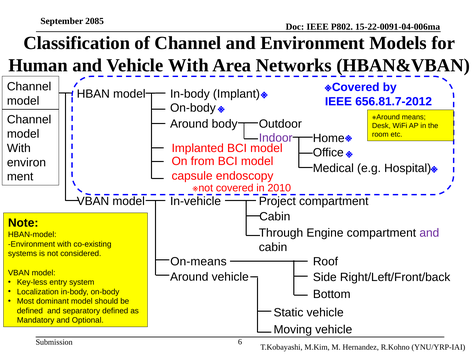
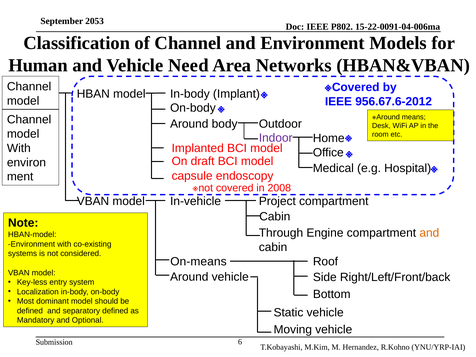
2085: 2085 -> 2053 (95, 21)
Vehicle With: With -> Need (188, 65)
656.81.7-2012: 656.81.7-2012 -> 956.67.6-2012 (394, 102)
from: from -> draft (203, 161)
2010: 2010 -> 2008 (279, 188)
and colour: purple -> orange (429, 233)
